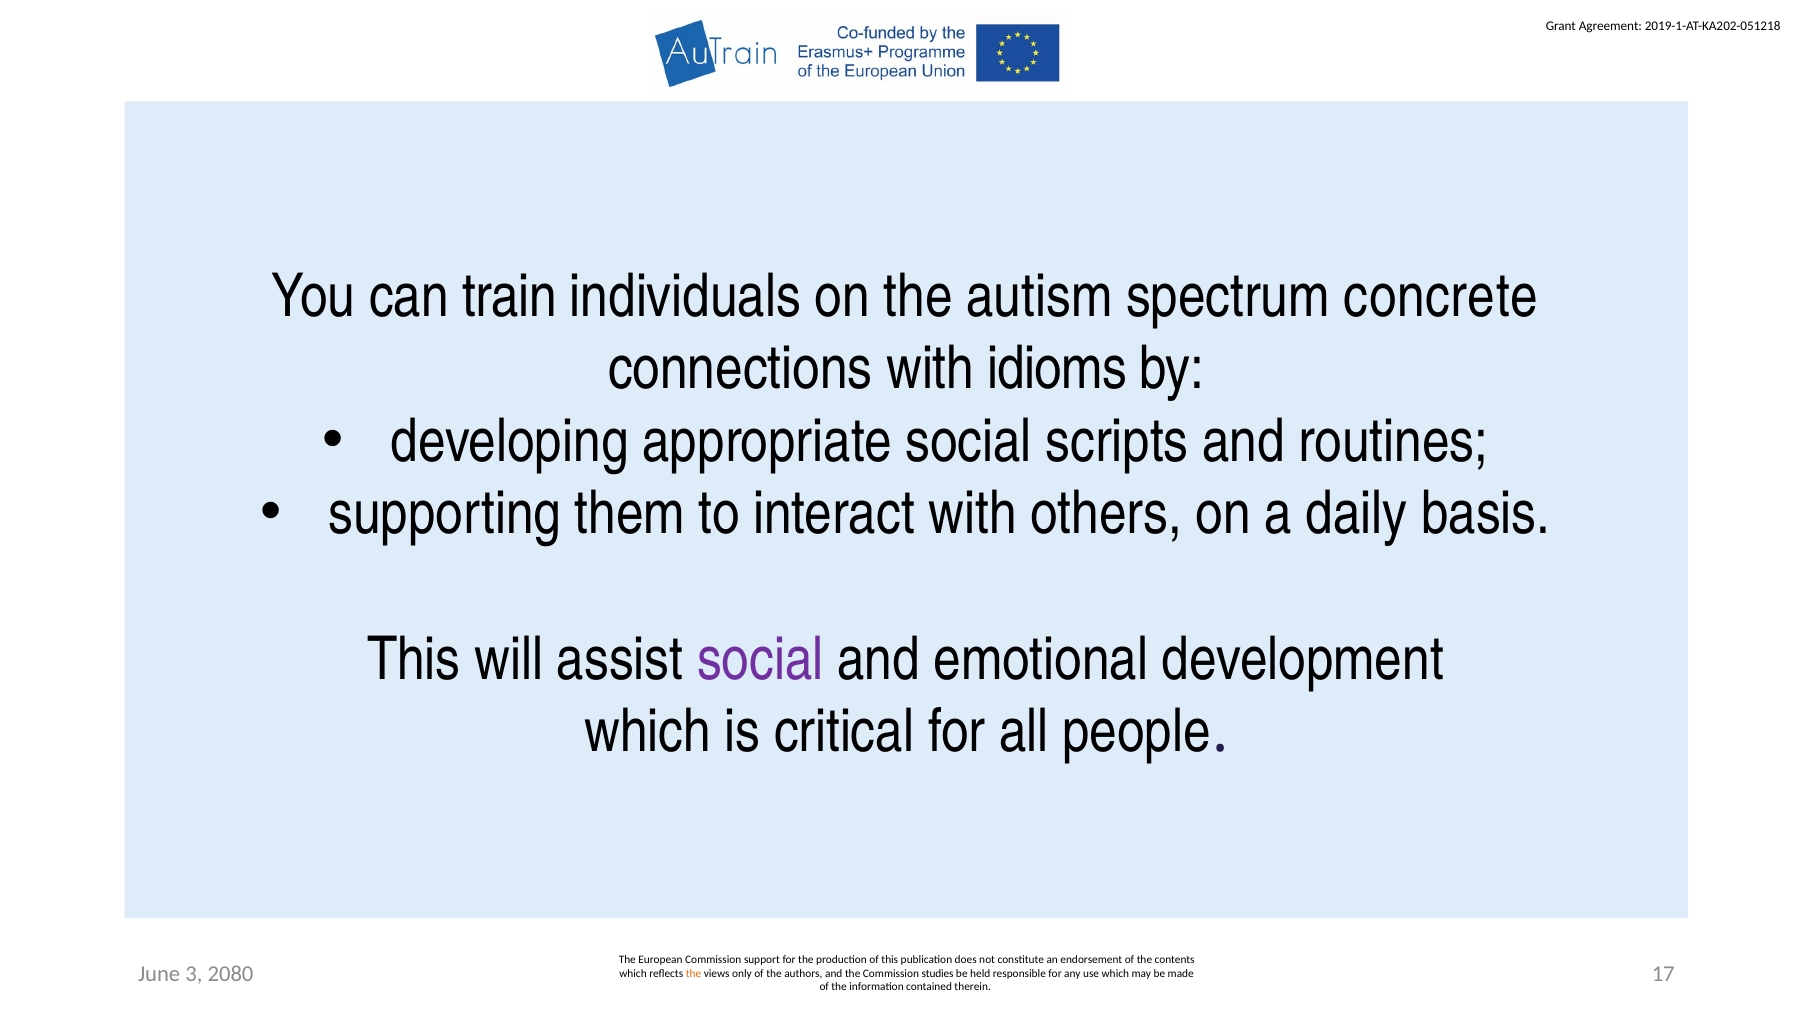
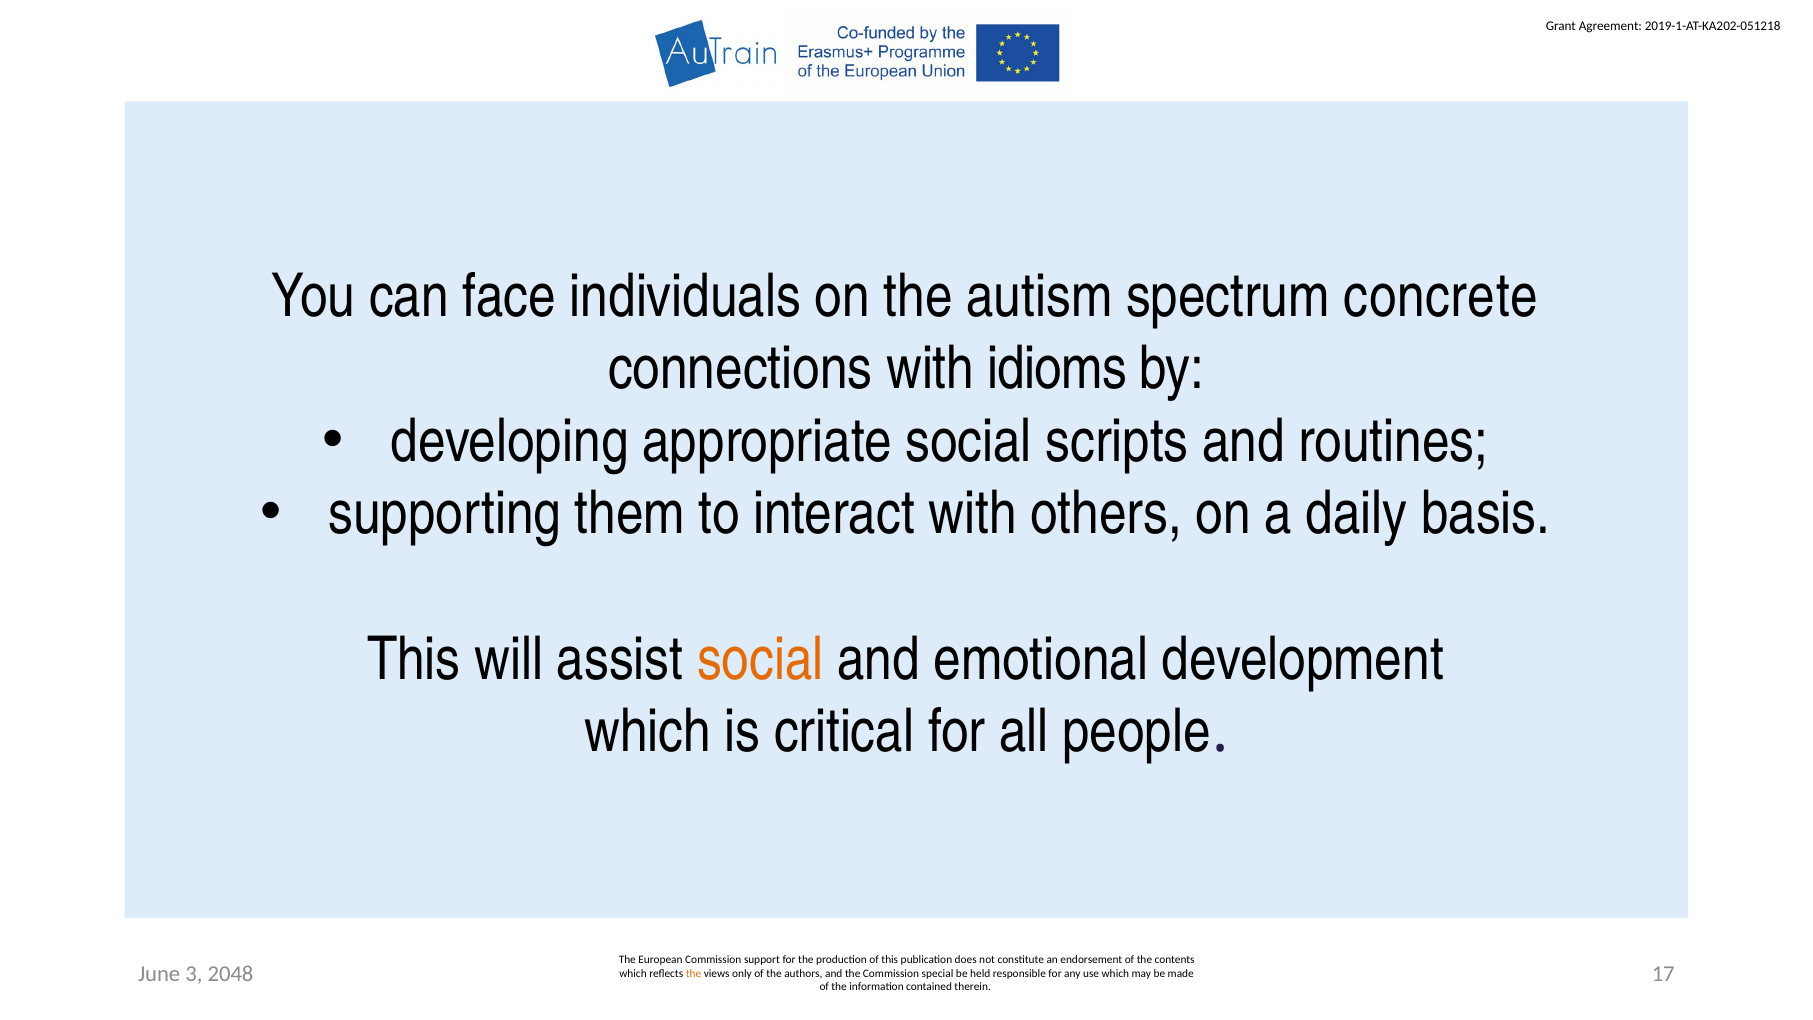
train: train -> face (510, 296)
social colour: purple -> orange (760, 659)
2080: 2080 -> 2048 (231, 974)
studies: studies -> special (938, 973)
